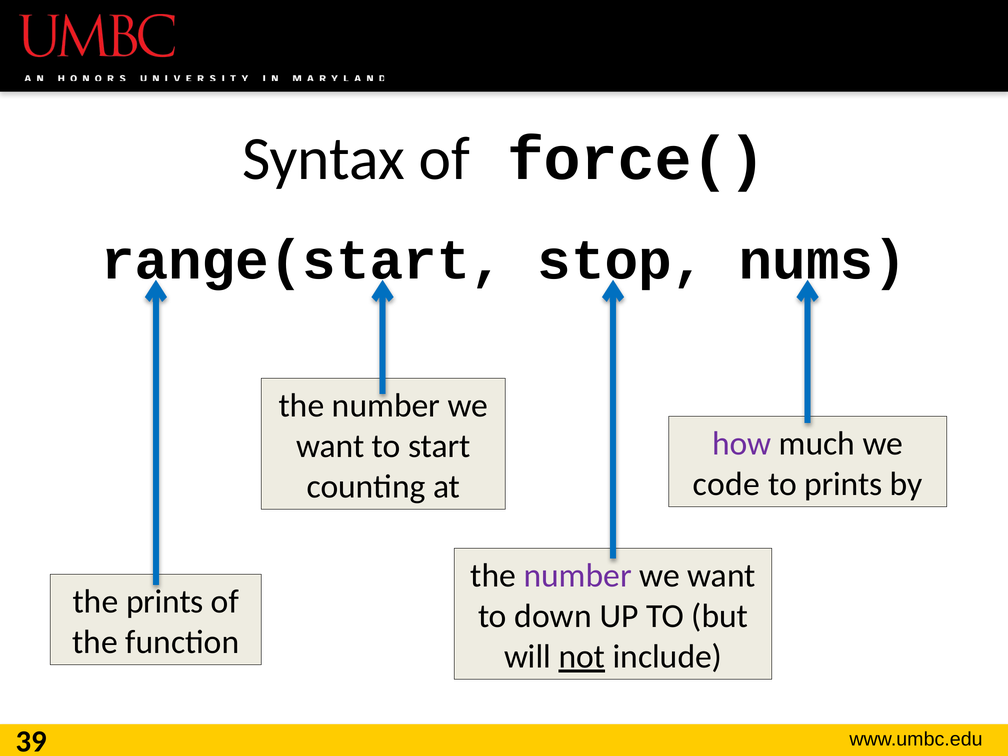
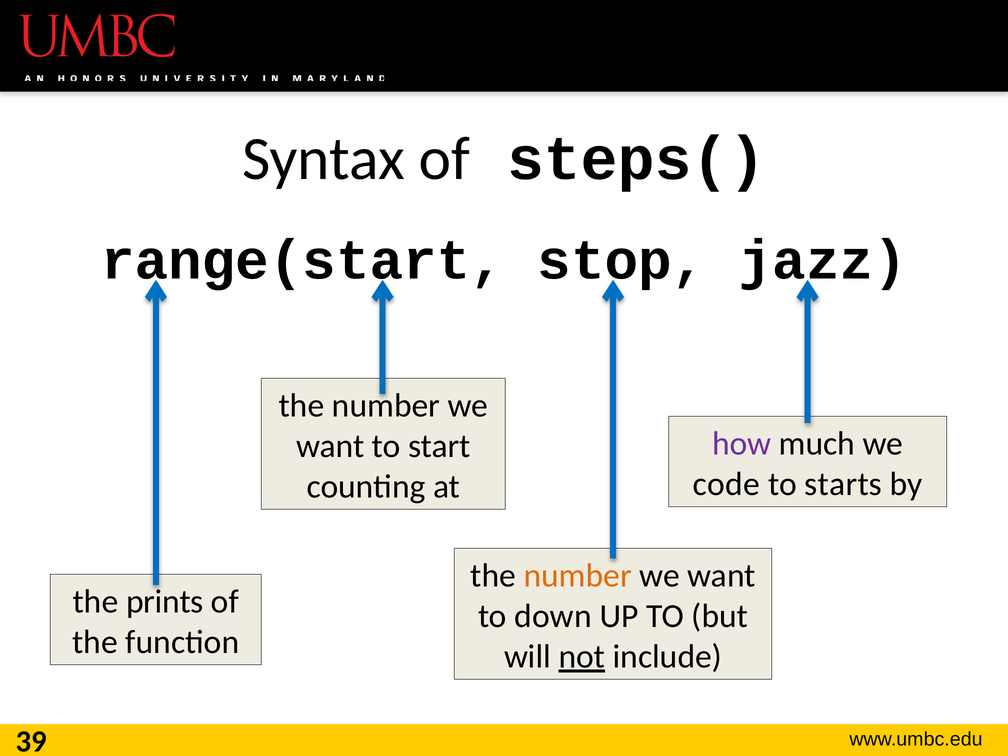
force(: force( -> steps( (636, 159)
nums: nums -> jazz (823, 260)
to prints: prints -> starts (843, 484)
number colour: purple -> orange (578, 576)
